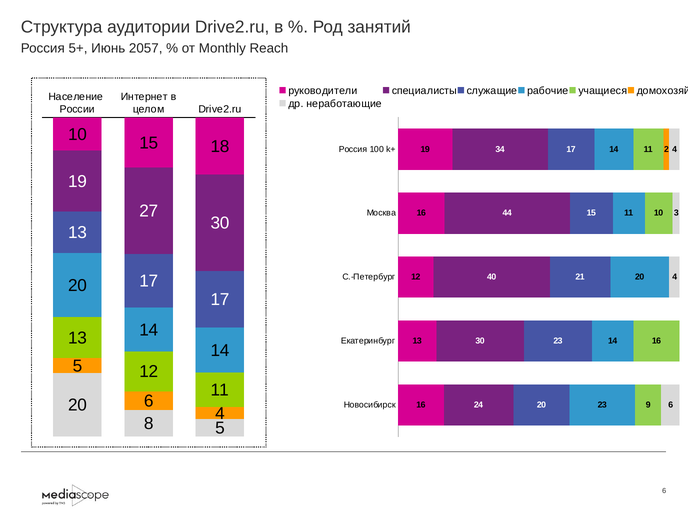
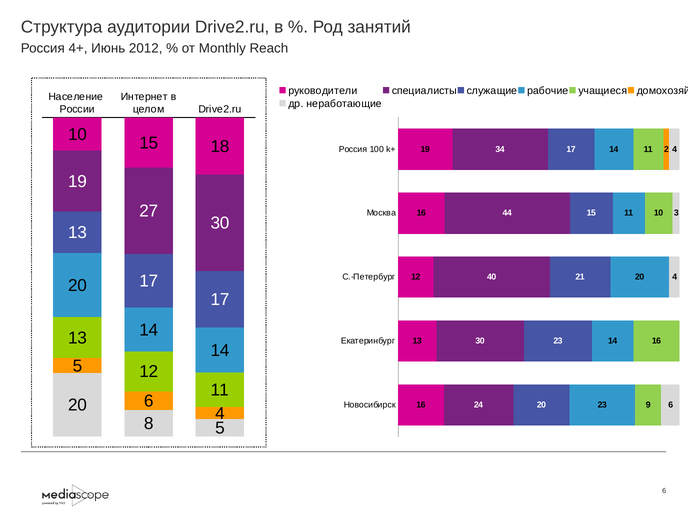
5+: 5+ -> 4+ (78, 48)
2057: 2057 -> 2012 (146, 48)
